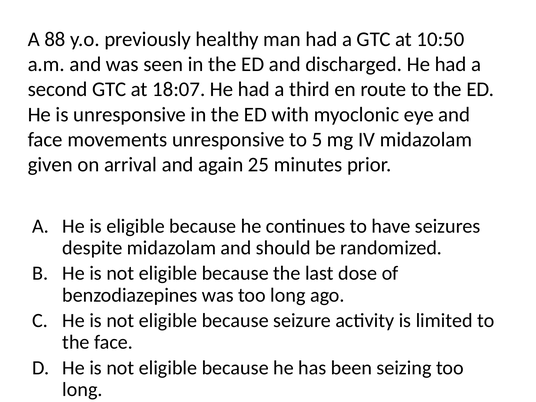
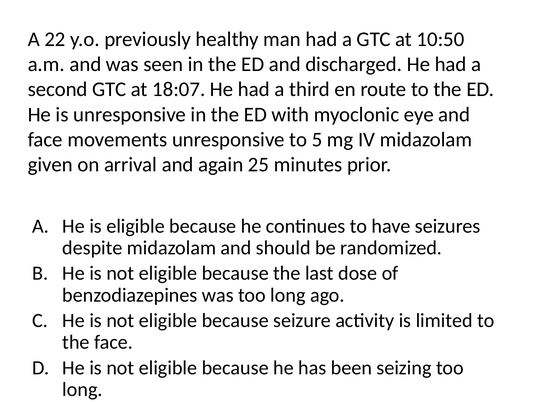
88: 88 -> 22 (55, 39)
